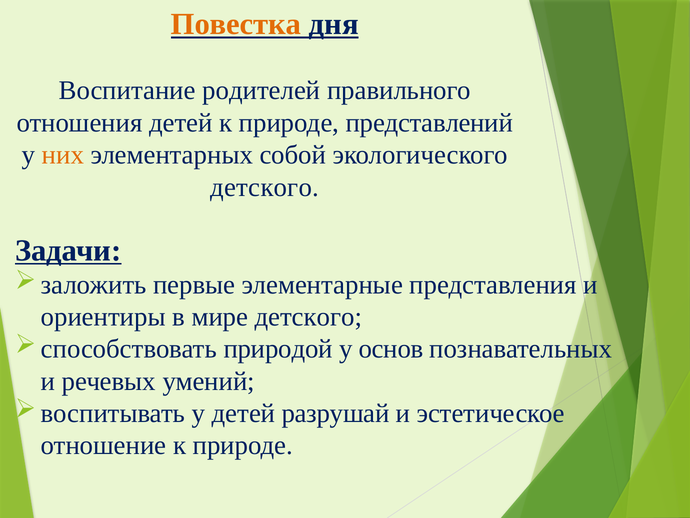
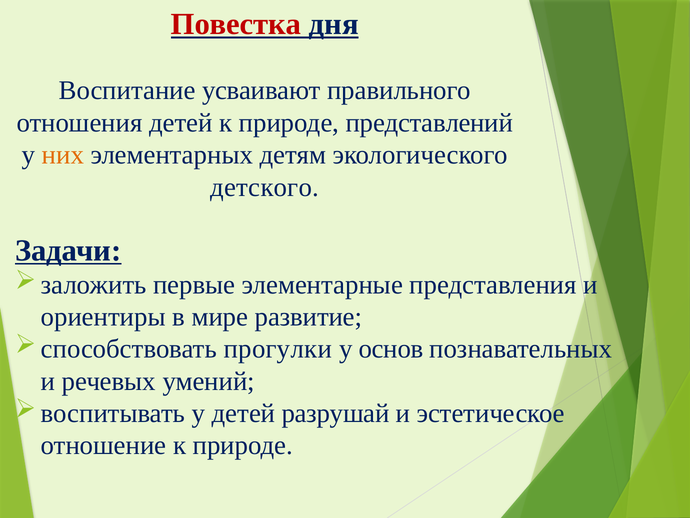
Повестка colour: orange -> red (236, 24)
родителей: родителей -> усваивают (261, 91)
собой: собой -> детям (293, 155)
мире детского: детского -> развитие (308, 317)
природой: природой -> прогулки (278, 349)
